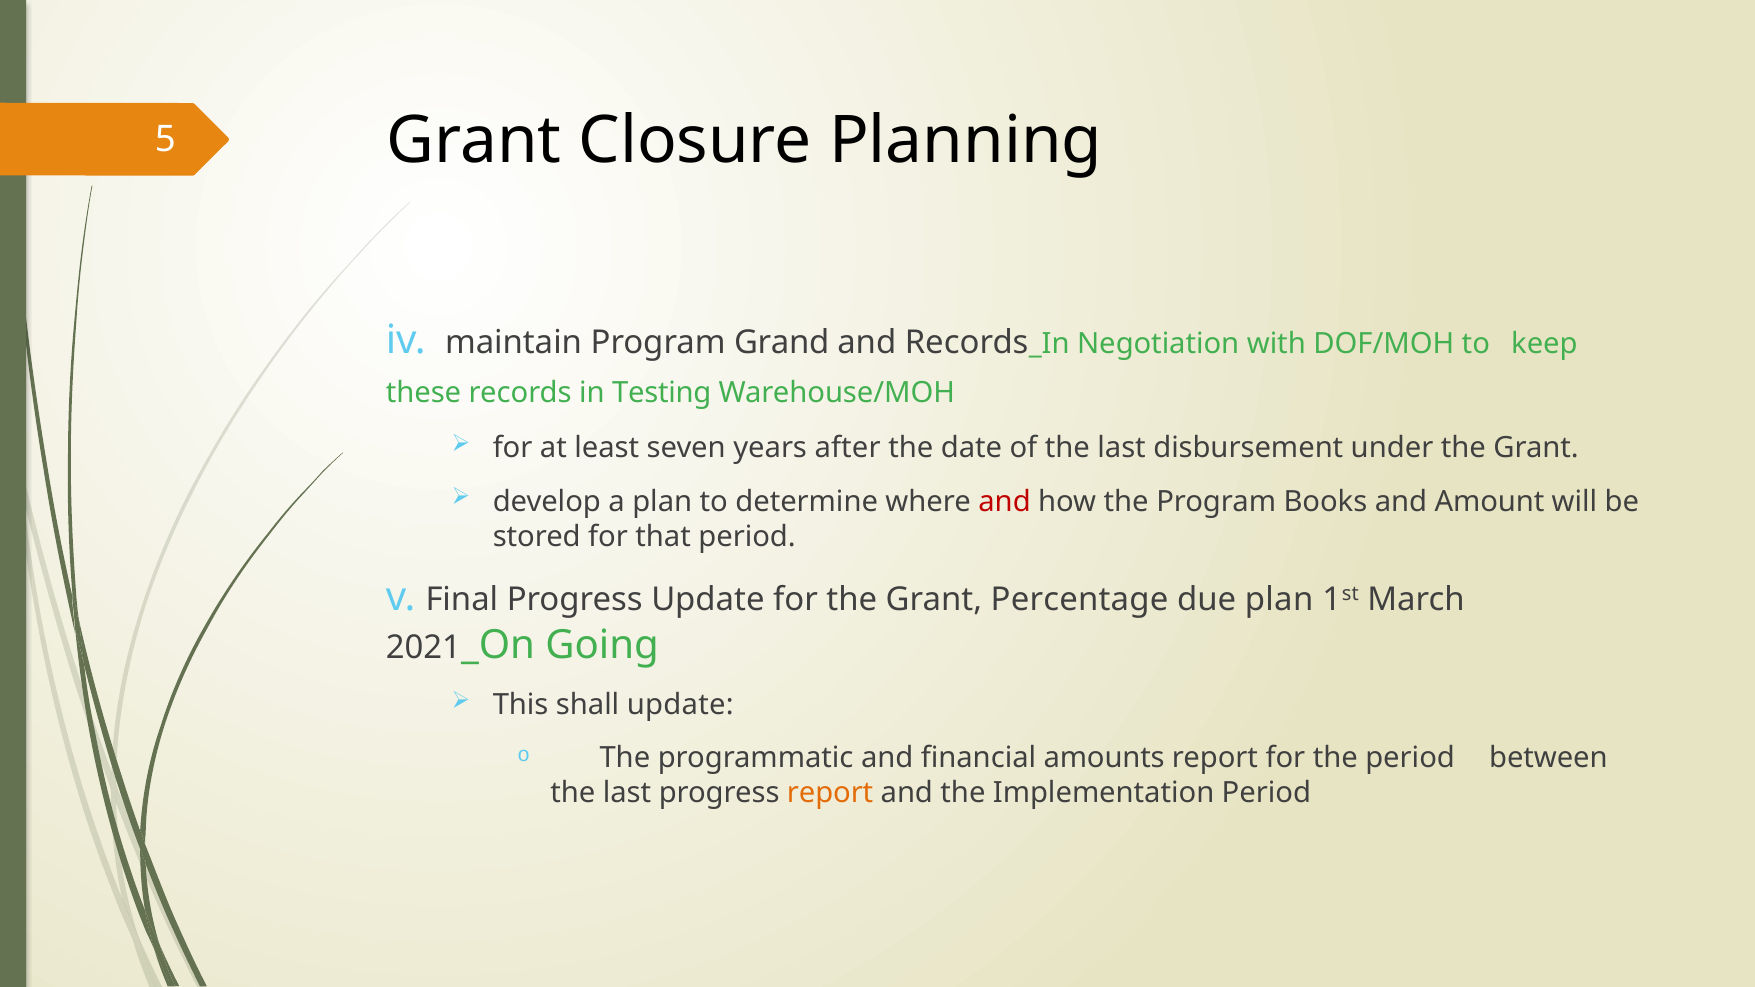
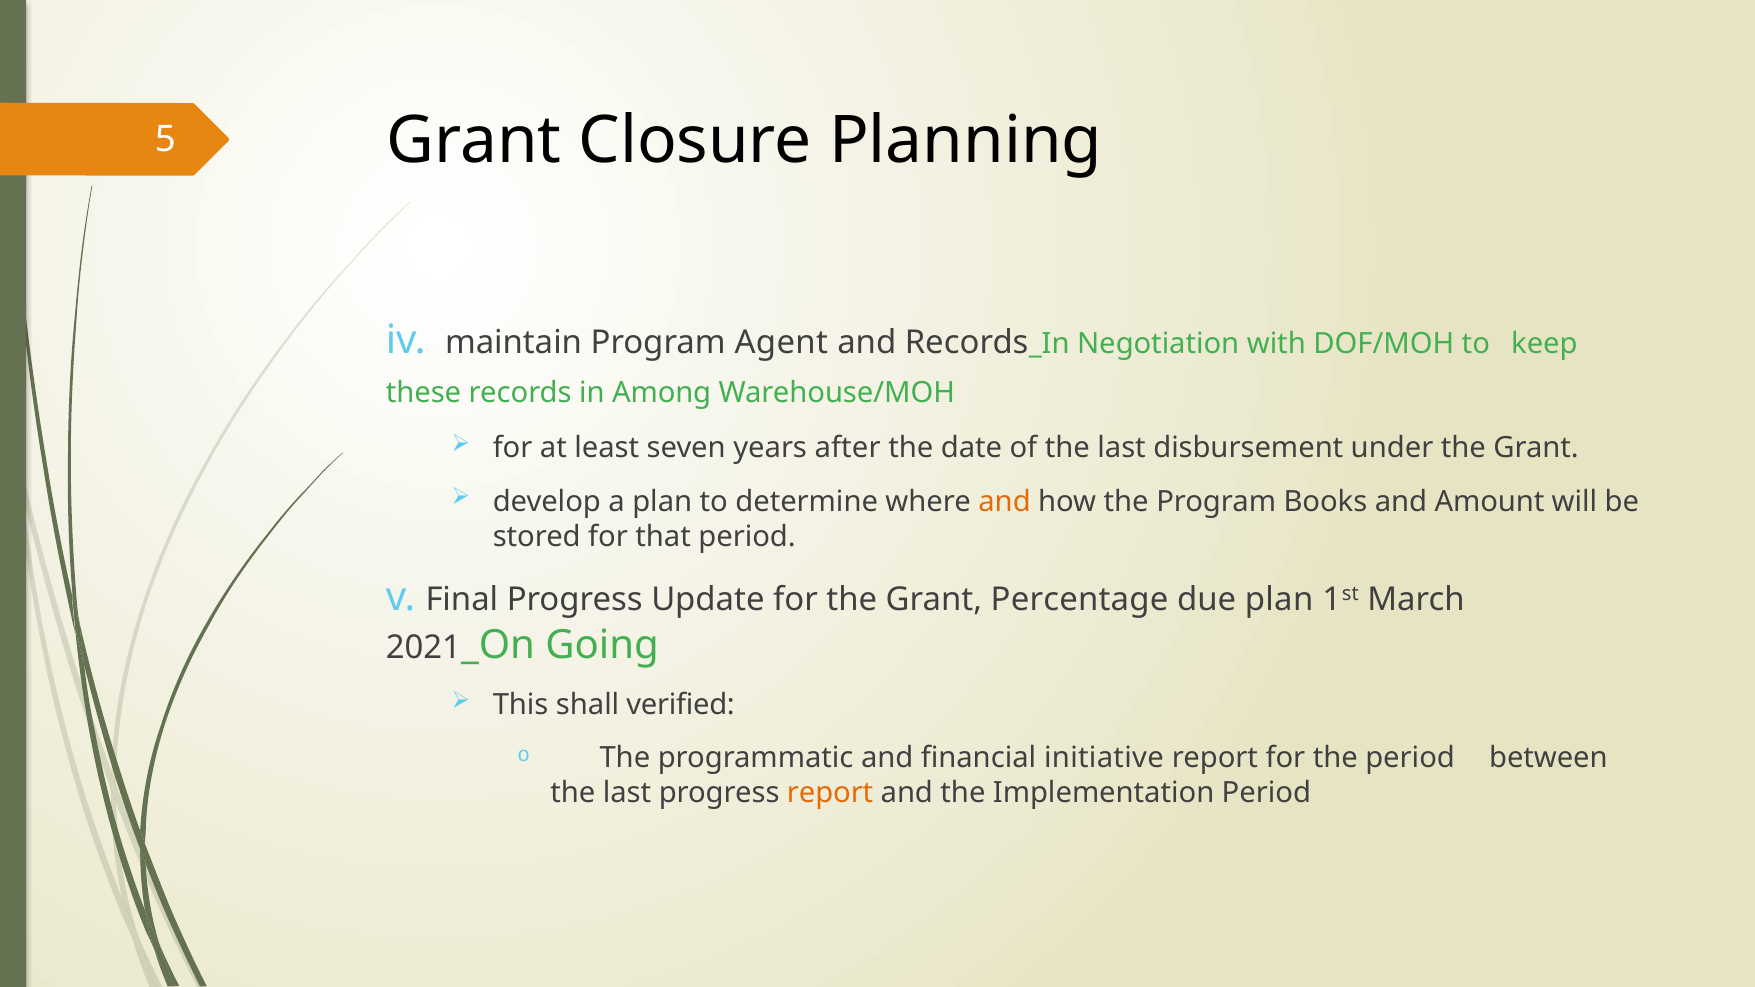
Grand: Grand -> Agent (781, 343)
Testing: Testing -> Among (662, 393)
and colour: red -> orange (1005, 501)
shall update: update -> verified (681, 705)
amounts: amounts -> initiative (1104, 758)
